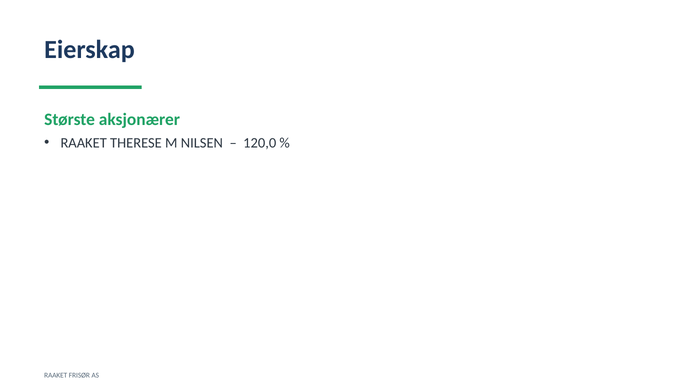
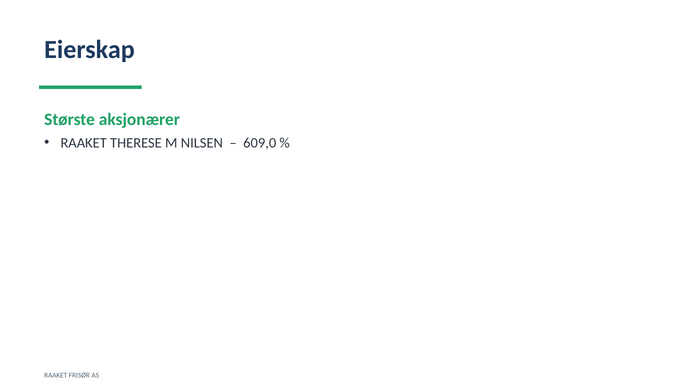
120,0: 120,0 -> 609,0 (260, 143)
